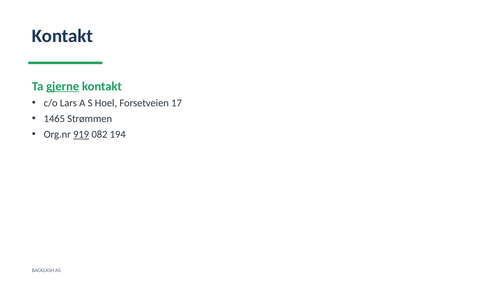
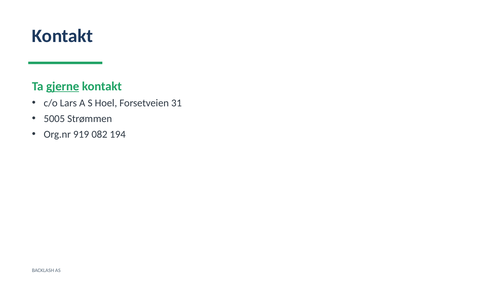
17: 17 -> 31 (177, 103)
1465: 1465 -> 5005 (54, 119)
919 underline: present -> none (81, 135)
